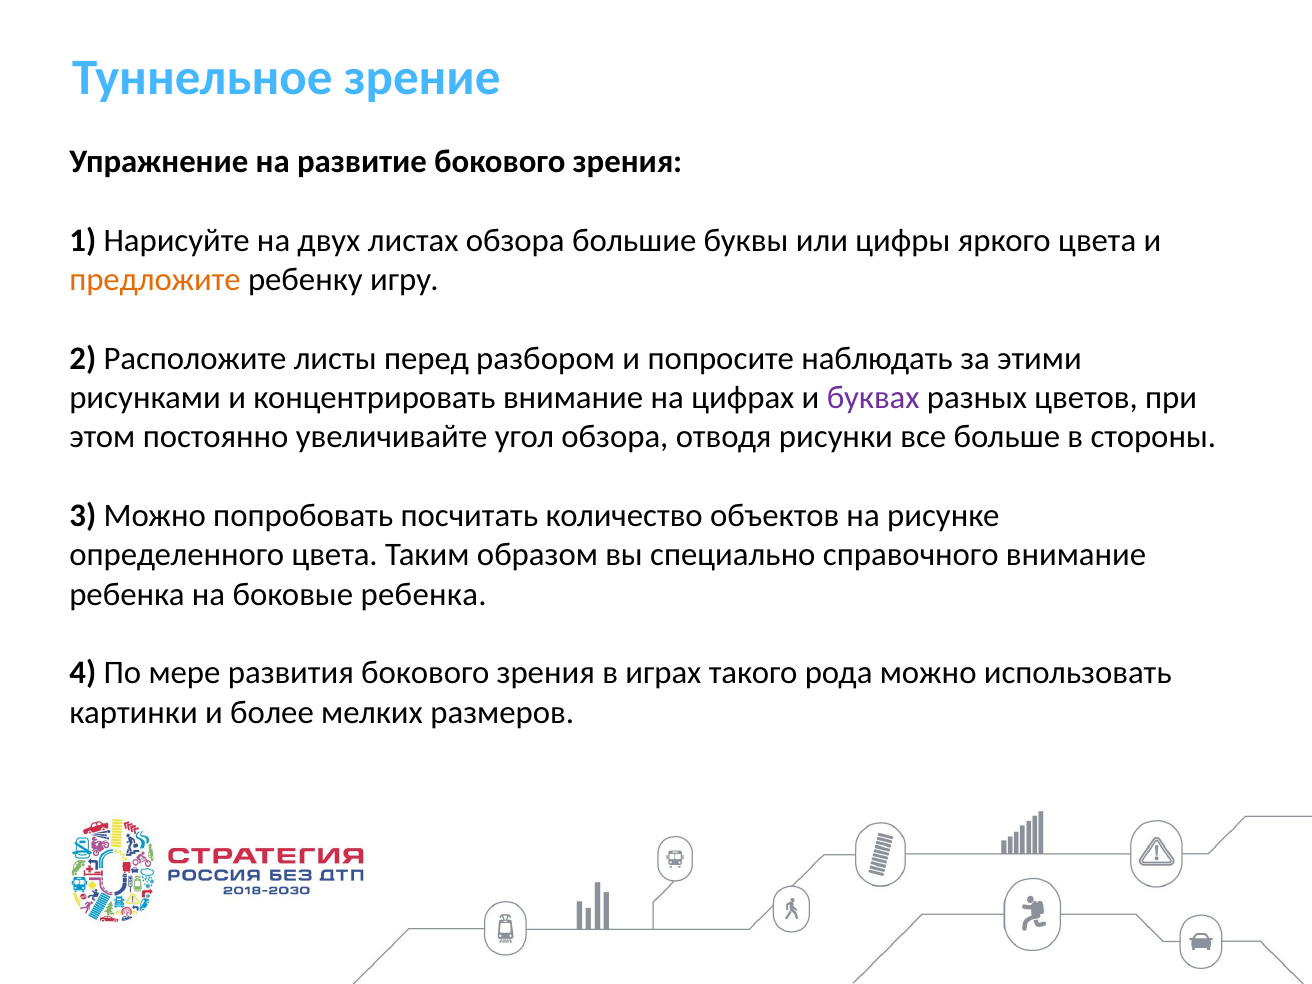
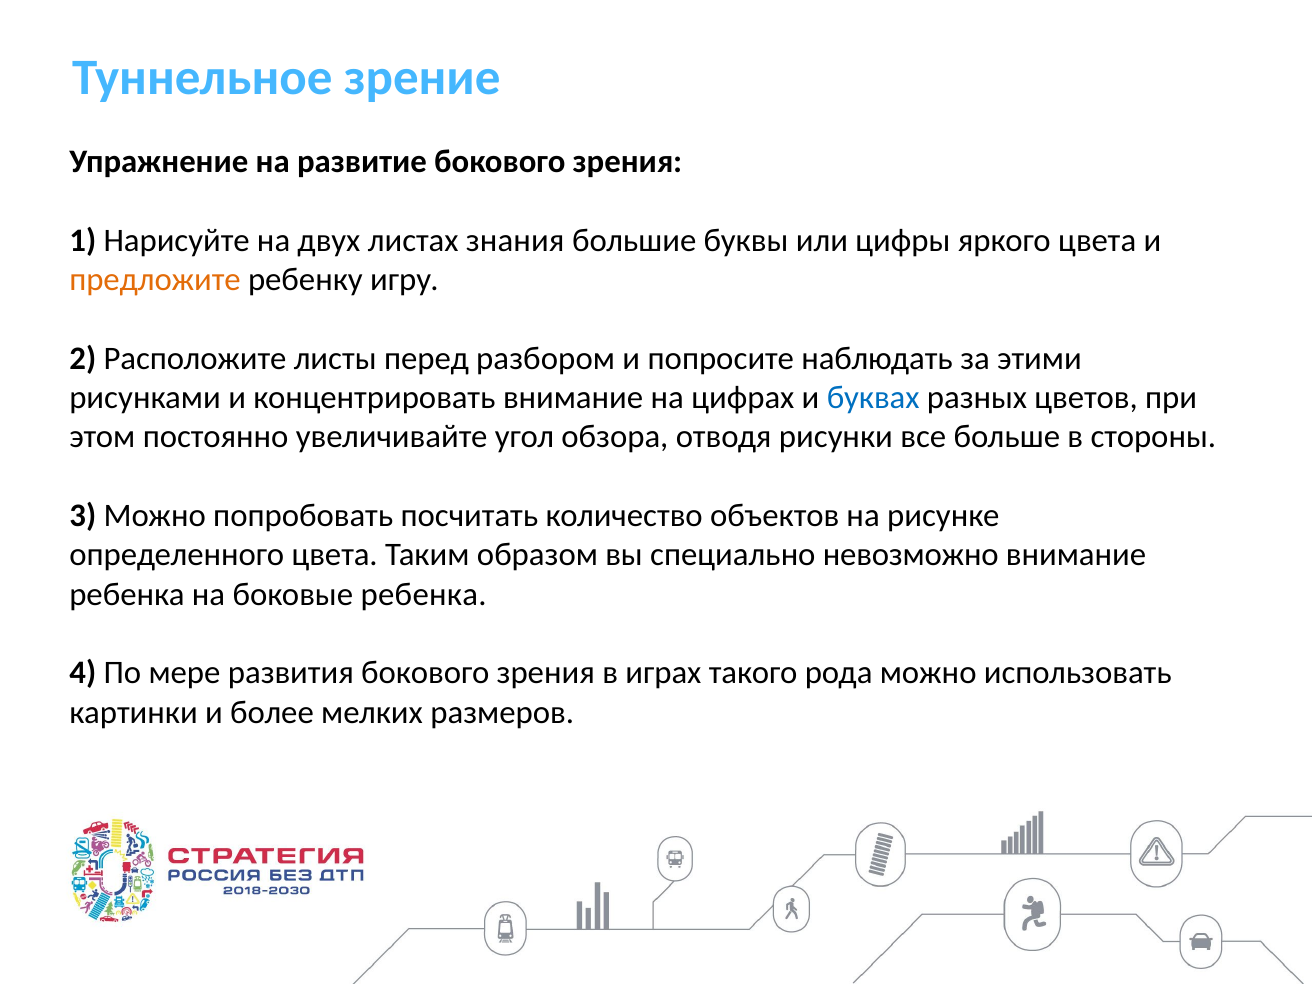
листах обзора: обзора -> знания (515, 240)
буквах colour: purple -> blue (873, 398)
справочного: справочного -> невозможно (911, 555)
